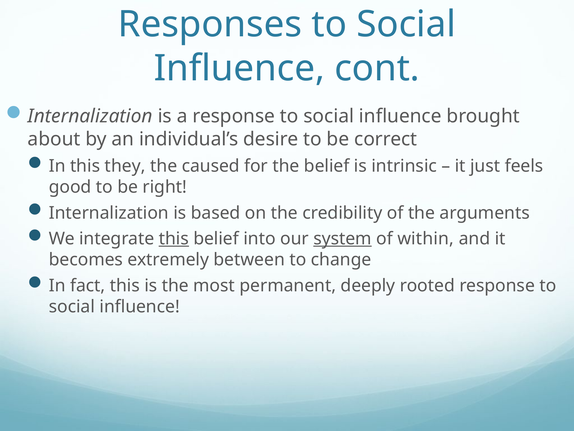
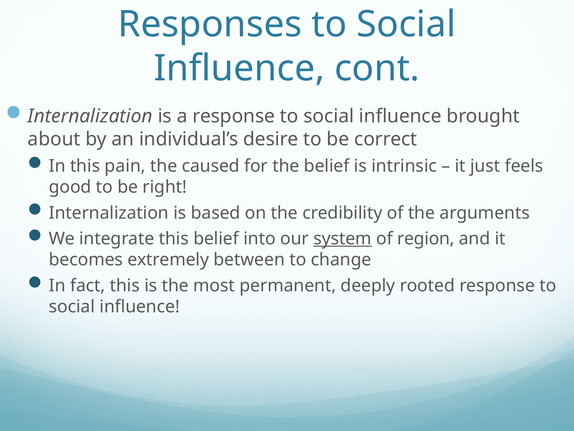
they: they -> pain (125, 166)
this underline: present -> none (174, 238)
within: within -> region (426, 238)
